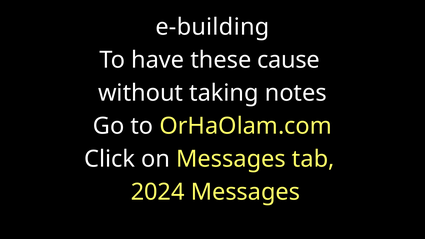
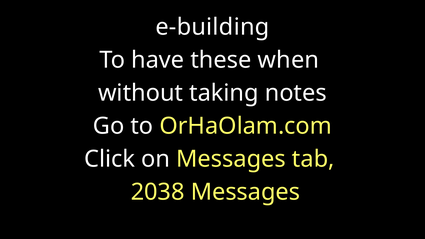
cause: cause -> when (288, 60)
2024: 2024 -> 2038 (158, 192)
